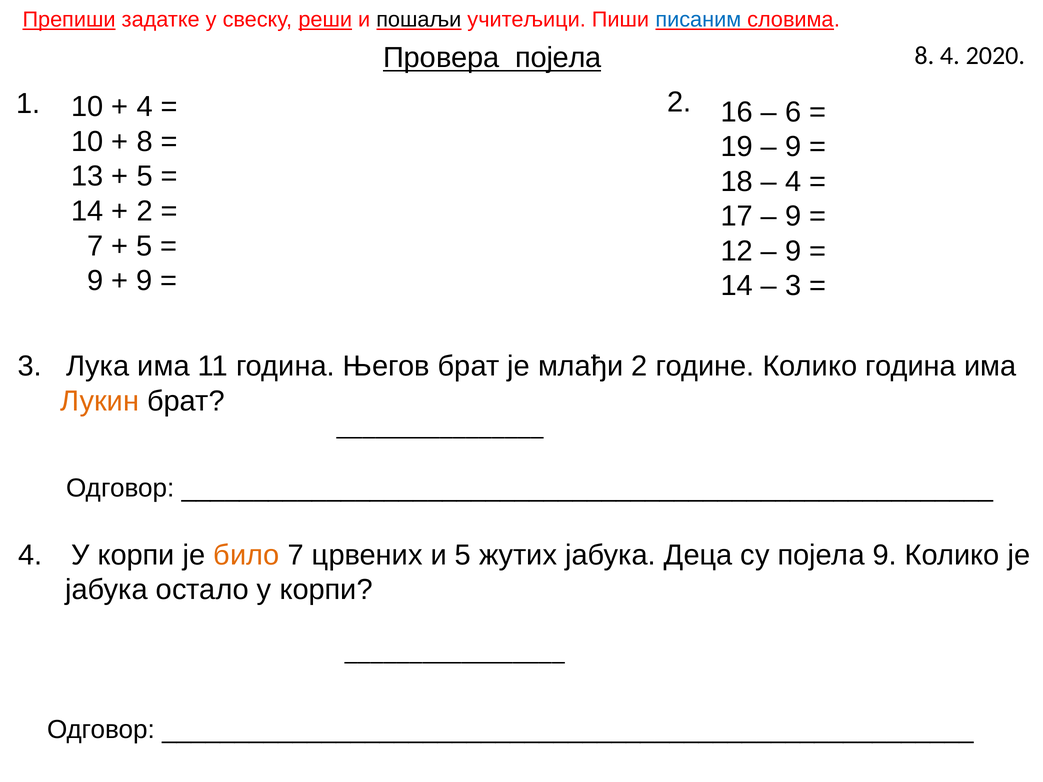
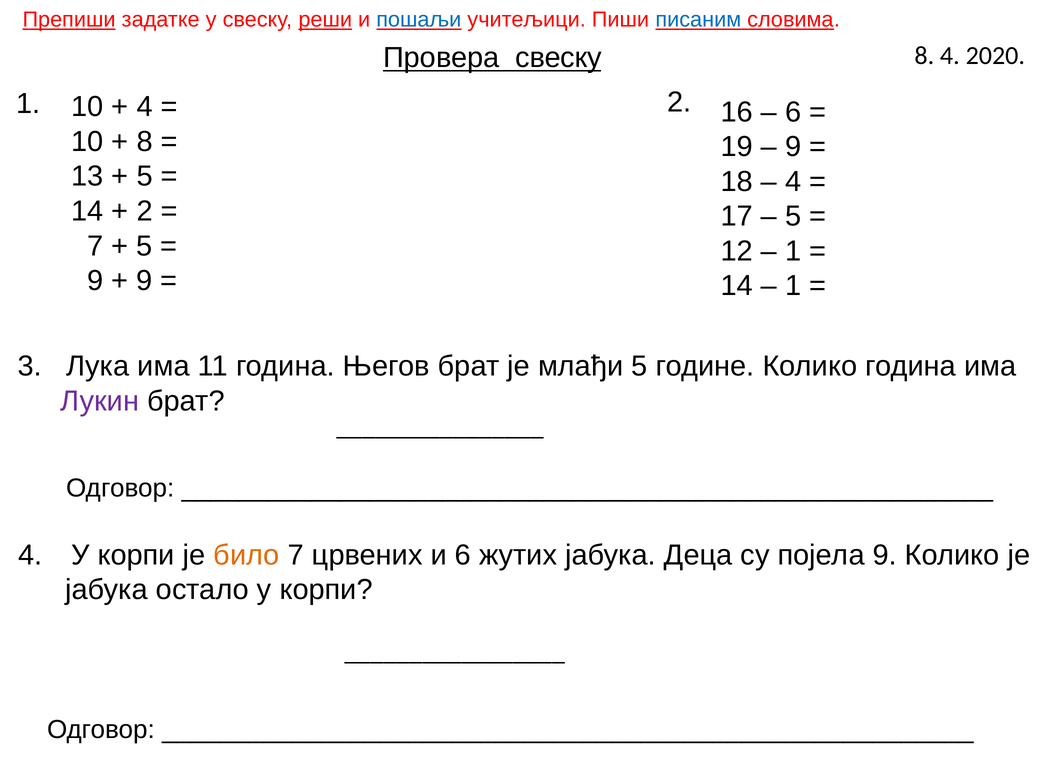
пошаљи colour: black -> blue (419, 20)
Провера појелa: појелa -> свеску (558, 58)
9: 9 -> 5 (793, 216)
9: 9 -> 1 (793, 251)
3: 3 -> 1 (793, 286)
млађи 2: 2 -> 5 (639, 366)
Лукин colour: orange -> purple (100, 401)
и 5: 5 -> 6 (463, 555)
